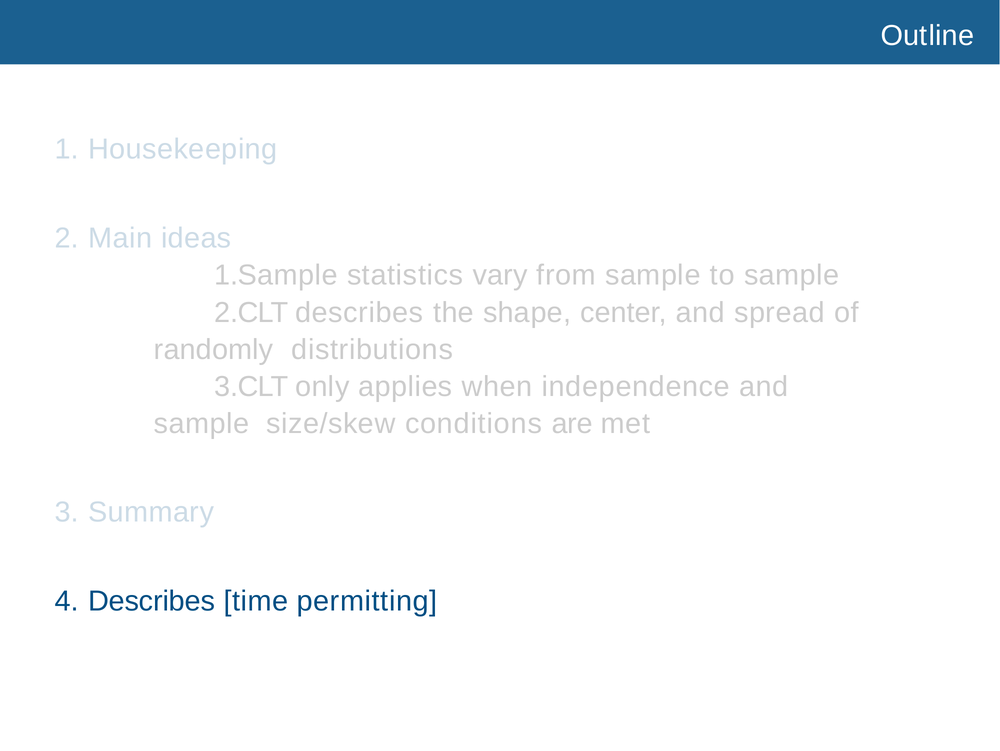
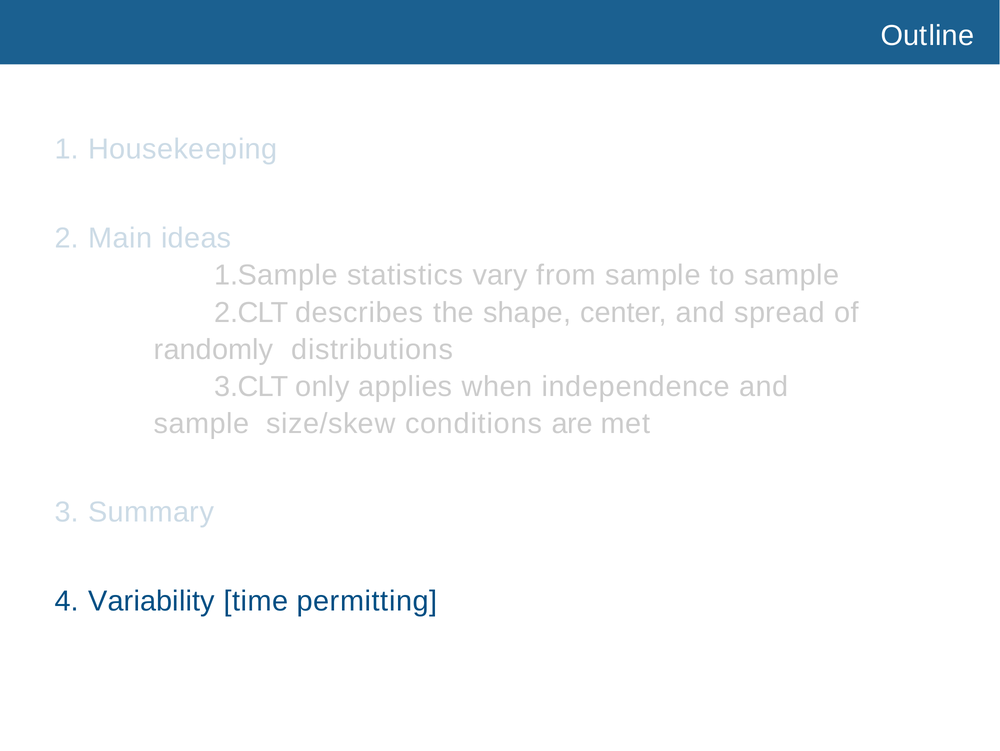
Describes: Describes -> Variability (151, 601)
